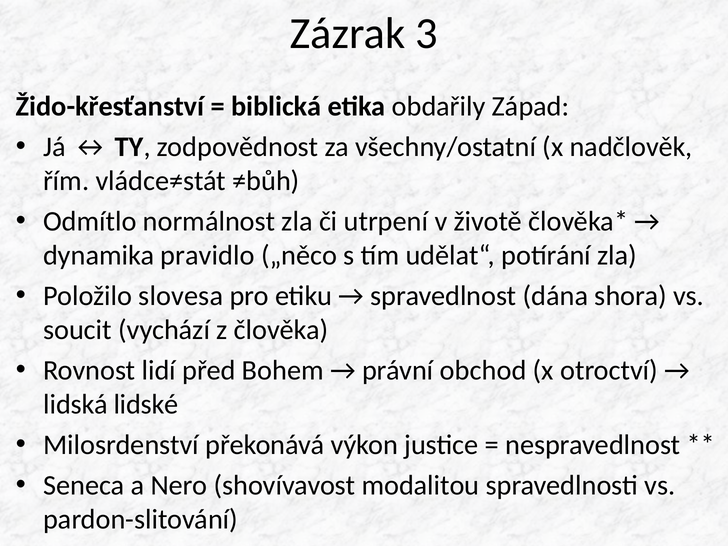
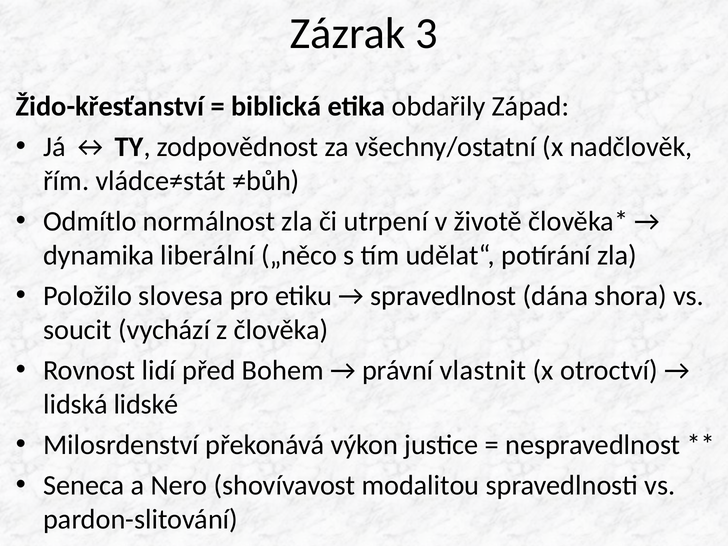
pravidlo: pravidlo -> liberální (208, 255)
obchod: obchod -> vlastnit (483, 370)
